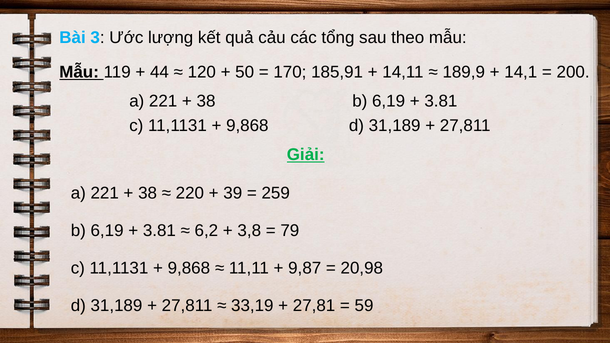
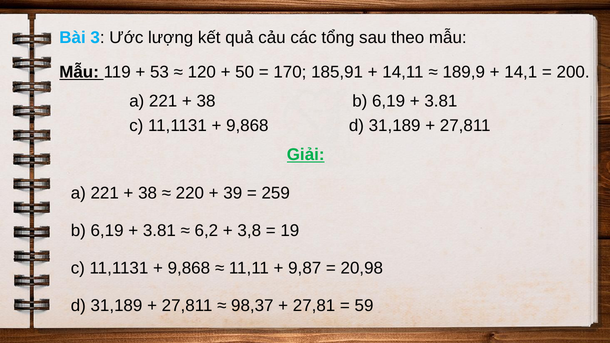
44: 44 -> 53 (159, 72)
79: 79 -> 19 (290, 231)
33,19: 33,19 -> 98,37 (252, 306)
